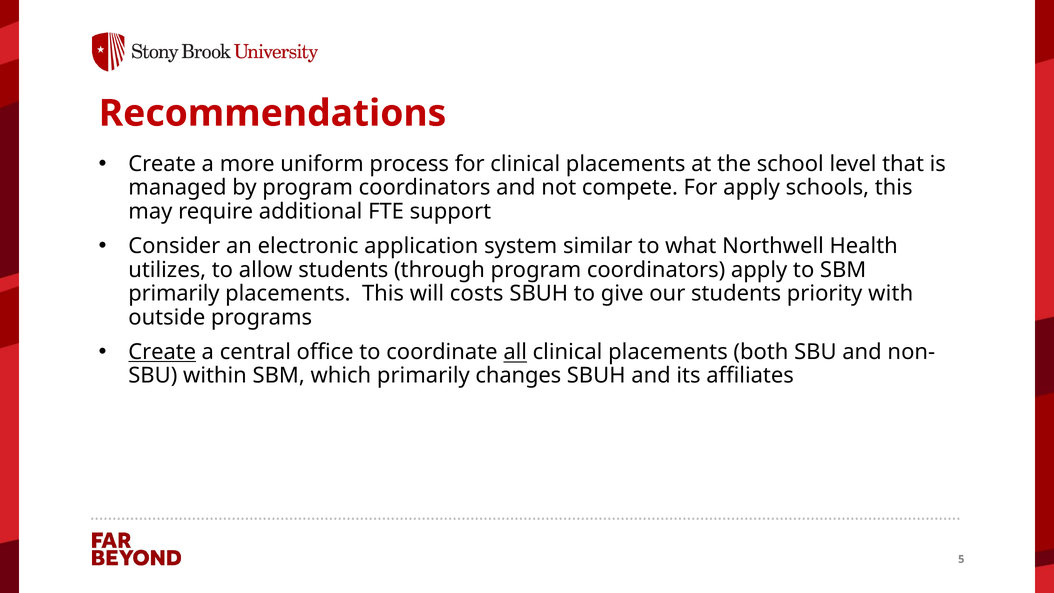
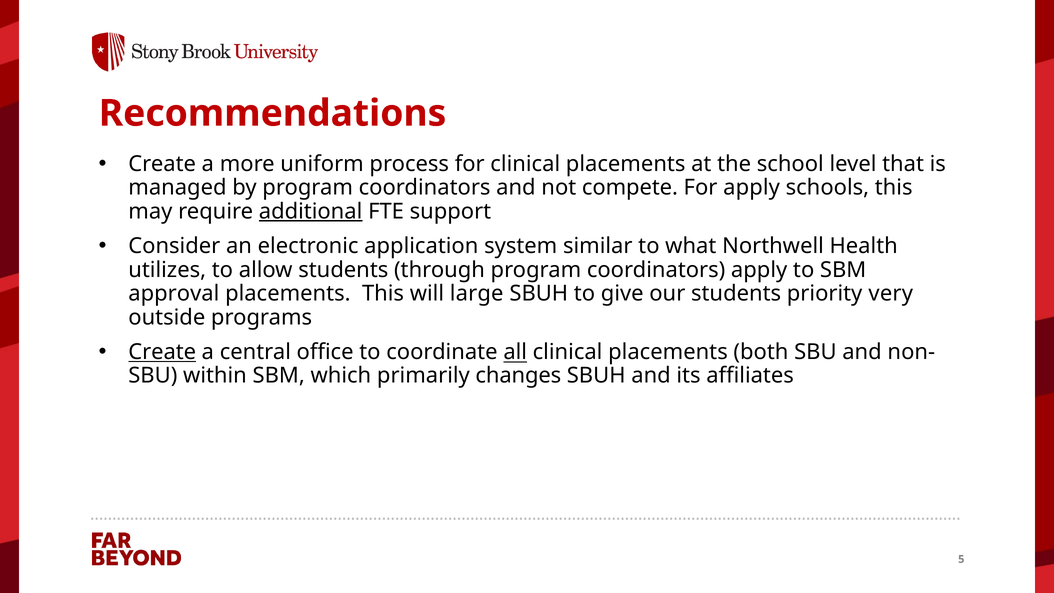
additional underline: none -> present (311, 211)
primarily: primarily -> approval (174, 293)
costs: costs -> large (477, 293)
with: with -> very (891, 293)
